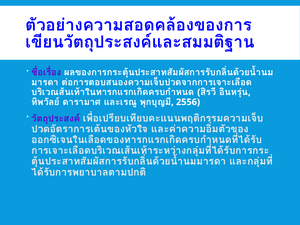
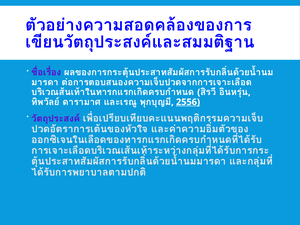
2556 underline: none -> present (188, 102)
